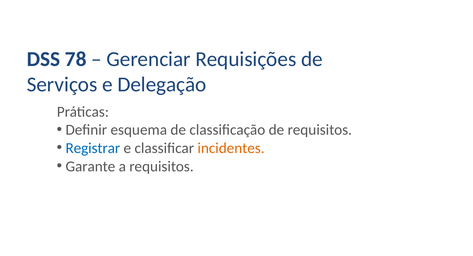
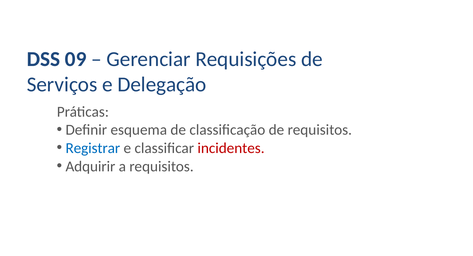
78: 78 -> 09 (76, 59)
incidentes colour: orange -> red (231, 148)
Garante: Garante -> Adquirir (90, 167)
